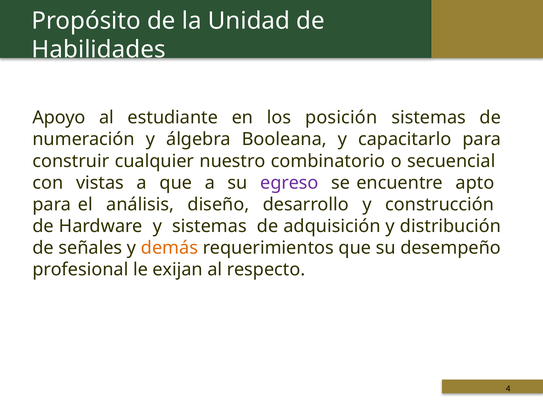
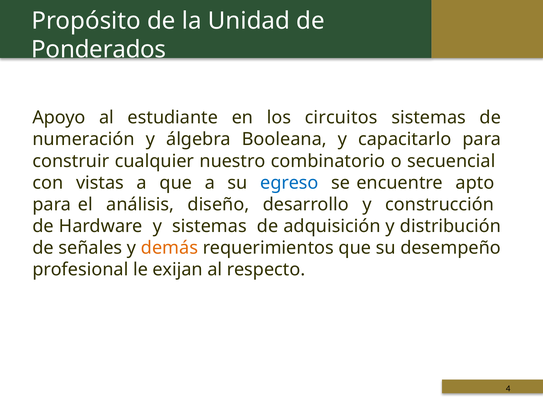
Habilidades: Habilidades -> Ponderados (99, 50)
posición: posición -> circuitos (341, 118)
egreso colour: purple -> blue (289, 183)
